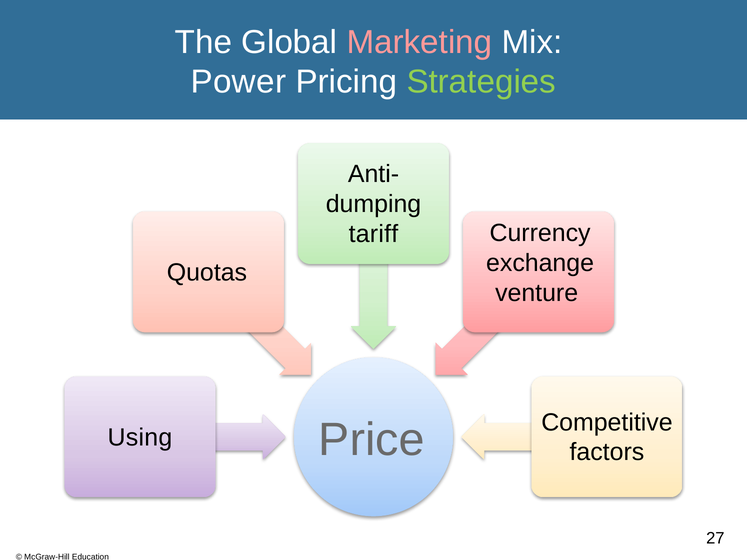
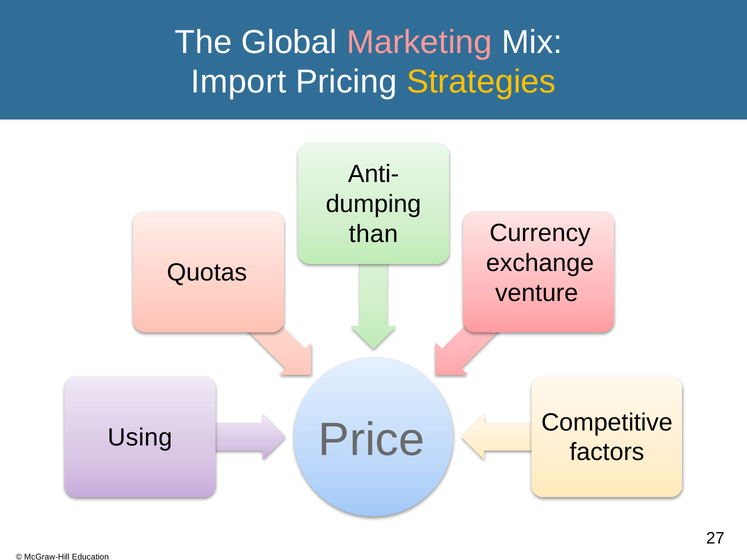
Power: Power -> Import (238, 82)
Strategies colour: light green -> yellow (481, 82)
tariff: tariff -> than (373, 234)
